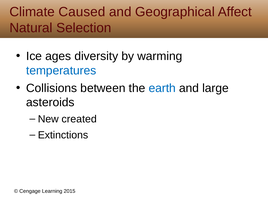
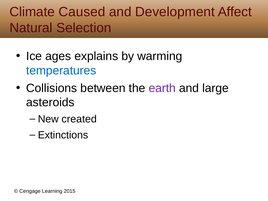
Geographical: Geographical -> Development (175, 12)
diversity: diversity -> explains (96, 56)
earth colour: blue -> purple (162, 88)
